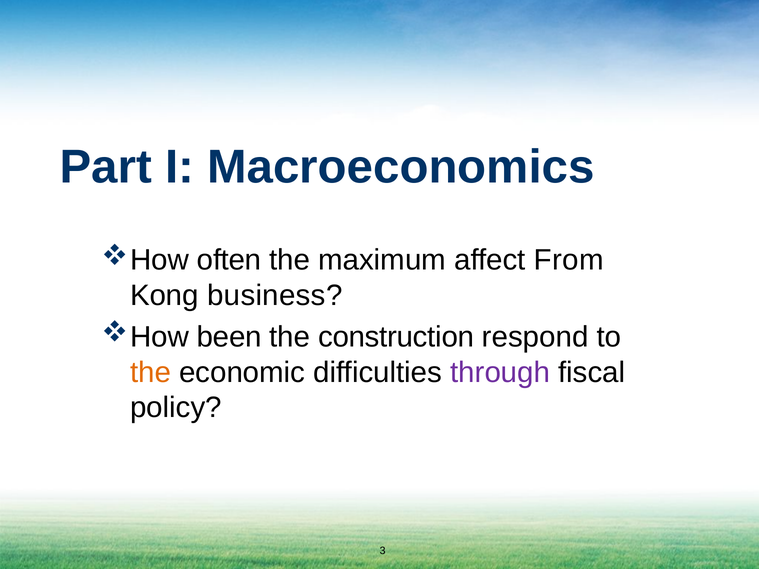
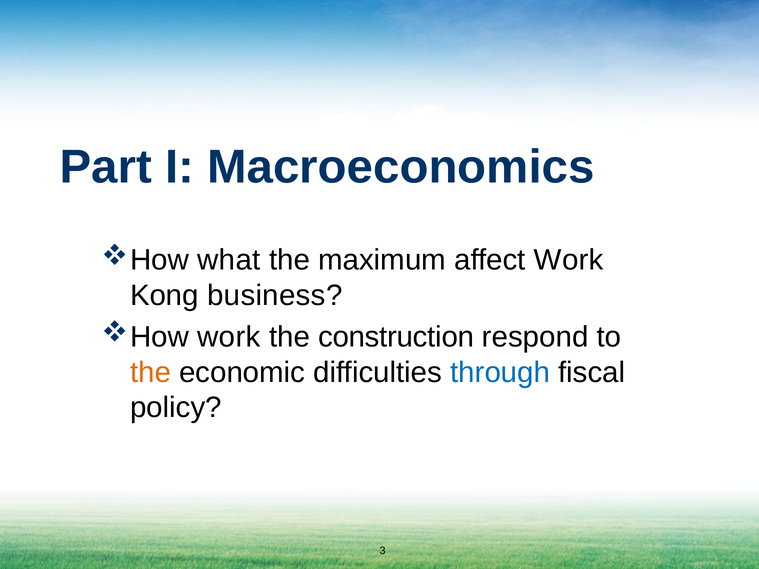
often: often -> what (229, 260)
affect From: From -> Work (569, 260)
been: been -> work (229, 337)
through colour: purple -> blue (500, 372)
